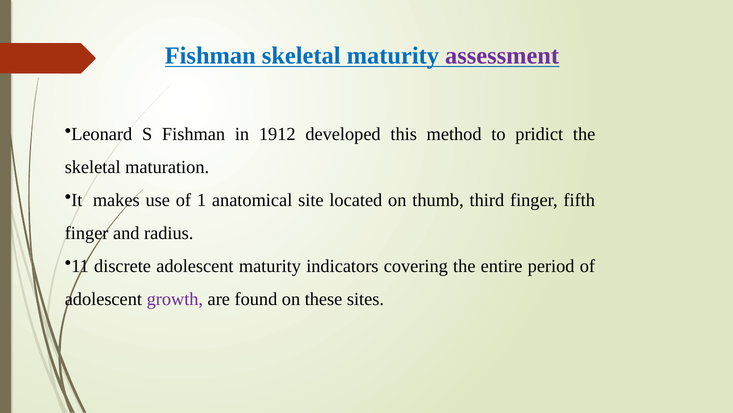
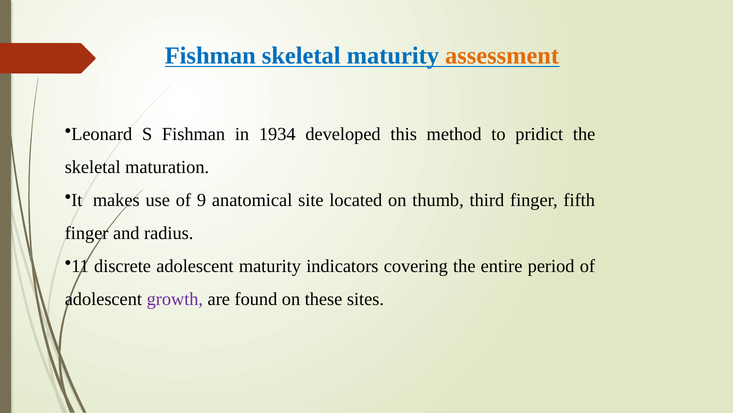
assessment colour: purple -> orange (502, 56)
1912: 1912 -> 1934 (277, 134)
1: 1 -> 9 (202, 200)
